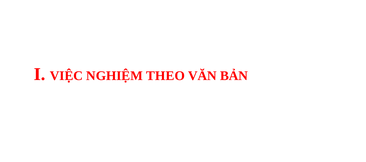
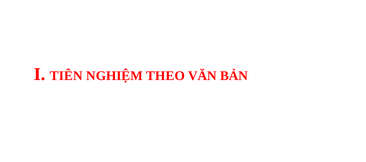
VIỆC: VIỆC -> TIÊN (66, 76)
